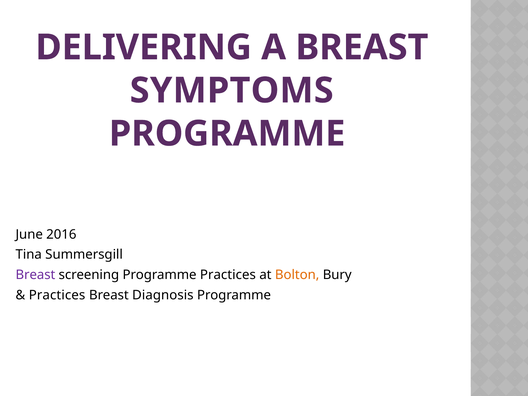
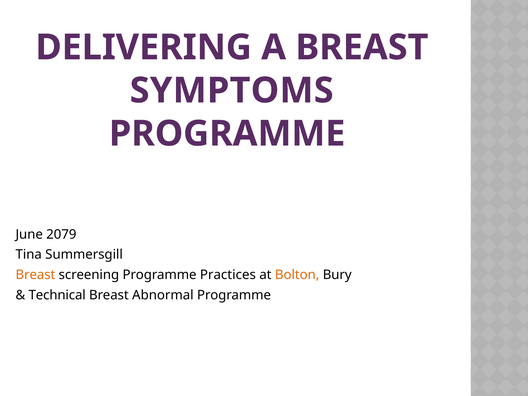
2016: 2016 -> 2079 (61, 234)
Breast colour: purple -> orange (35, 275)
Practices: Practices -> Technical (57, 295)
Diagnosis: Diagnosis -> Abnormal (163, 295)
